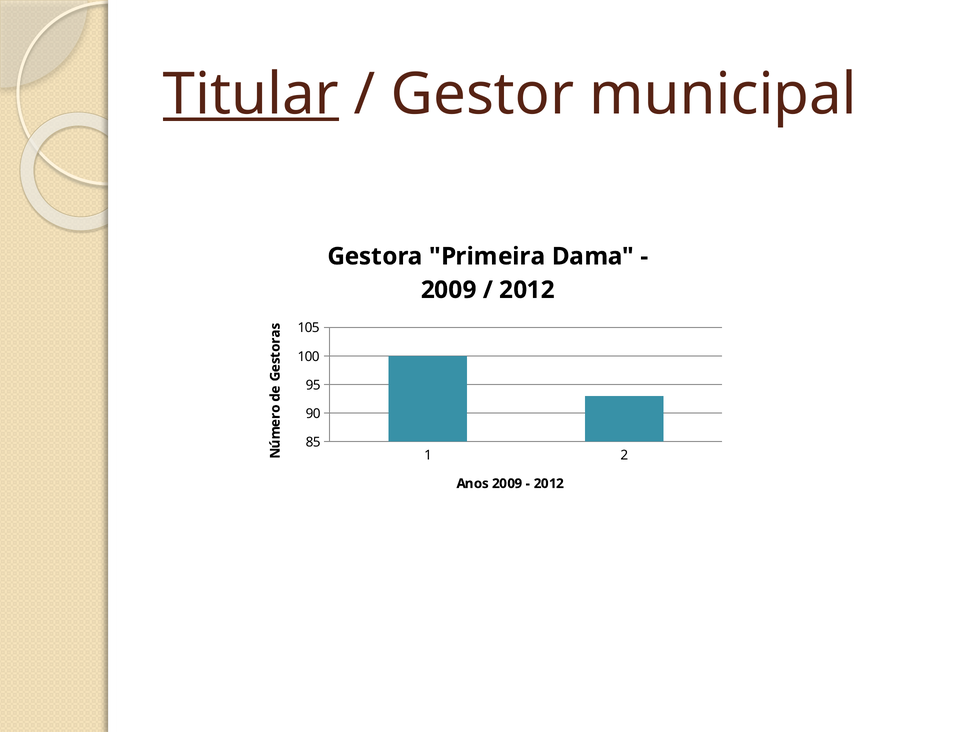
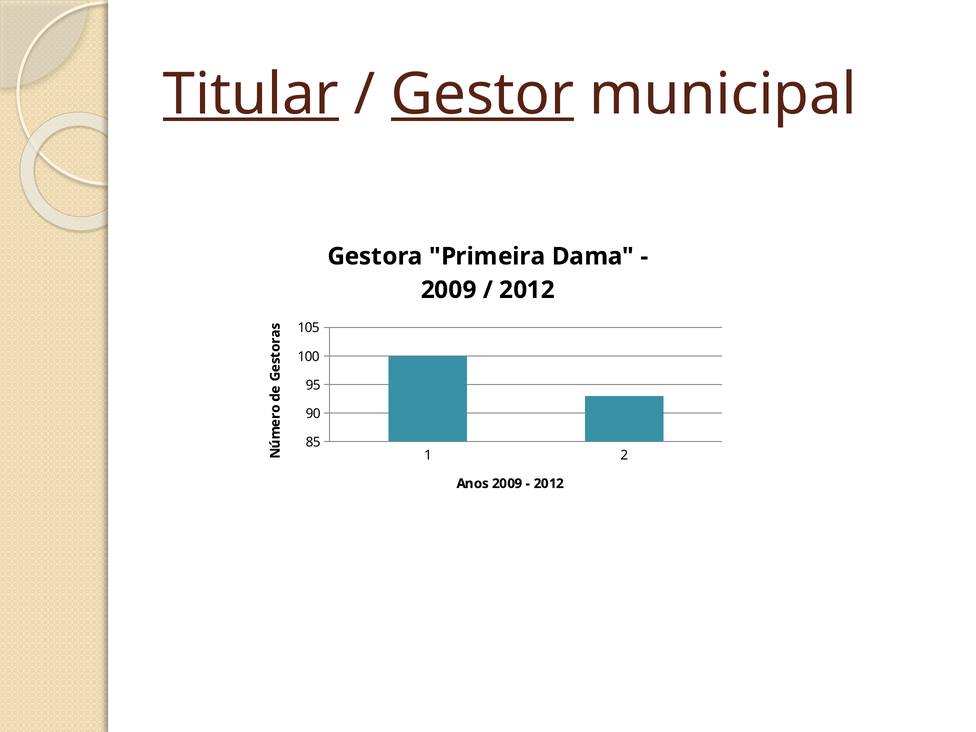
Gestor underline: none -> present (483, 94)
